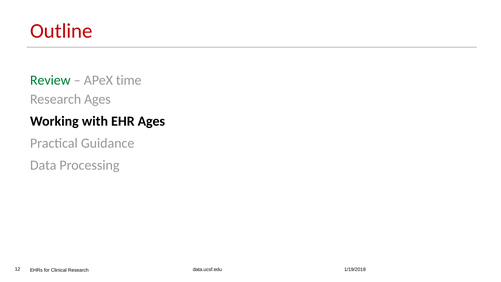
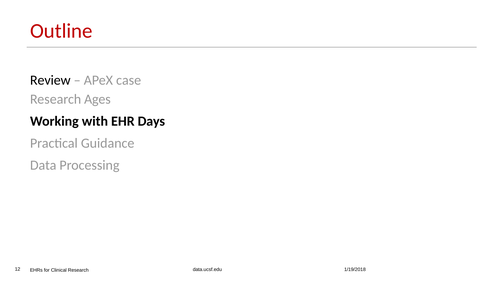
Review colour: green -> black (50, 80)
time: time -> case (129, 80)
EHR Ages: Ages -> Days (151, 121)
